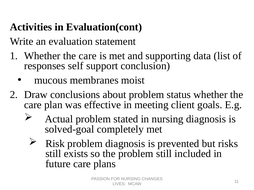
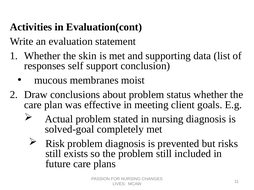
care: care -> skin (88, 56)
